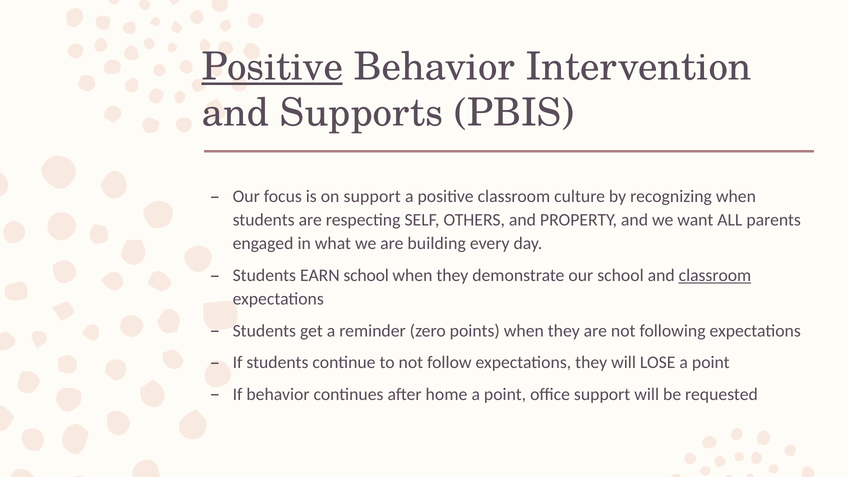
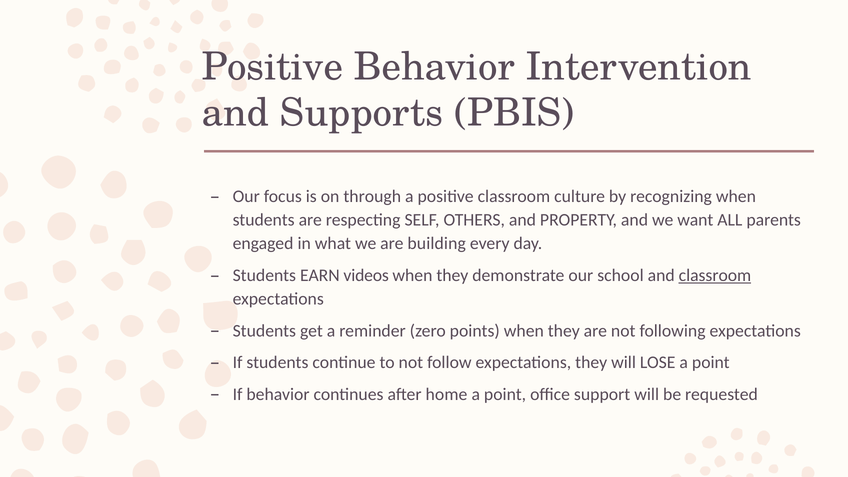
Positive underline: present -> none (272, 67)
on support: support -> through (372, 197)
EARN school: school -> videos (366, 275)
